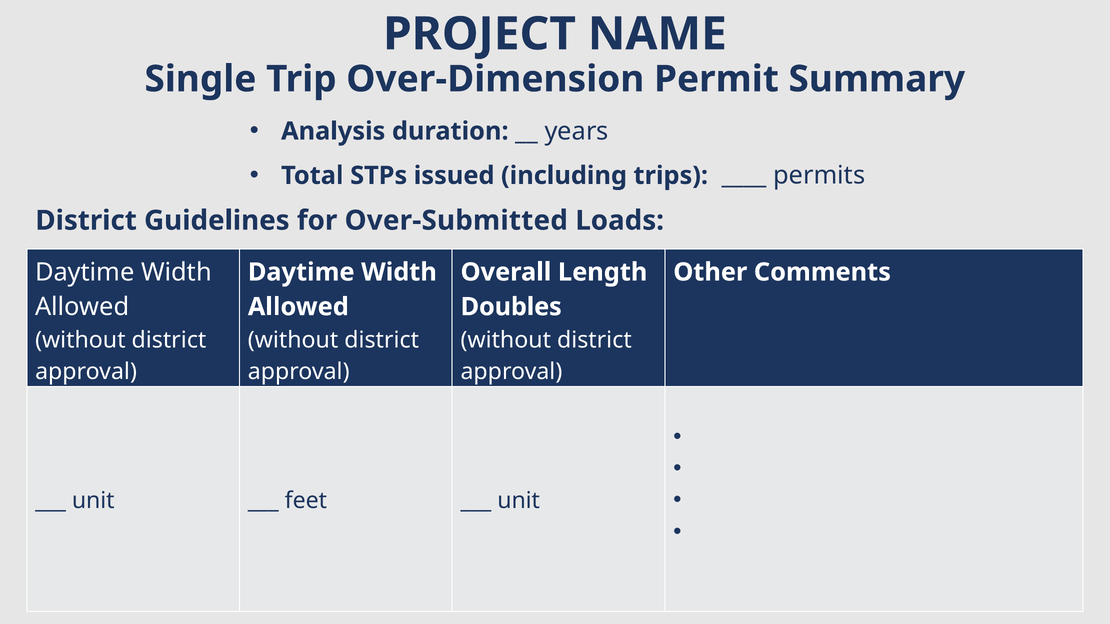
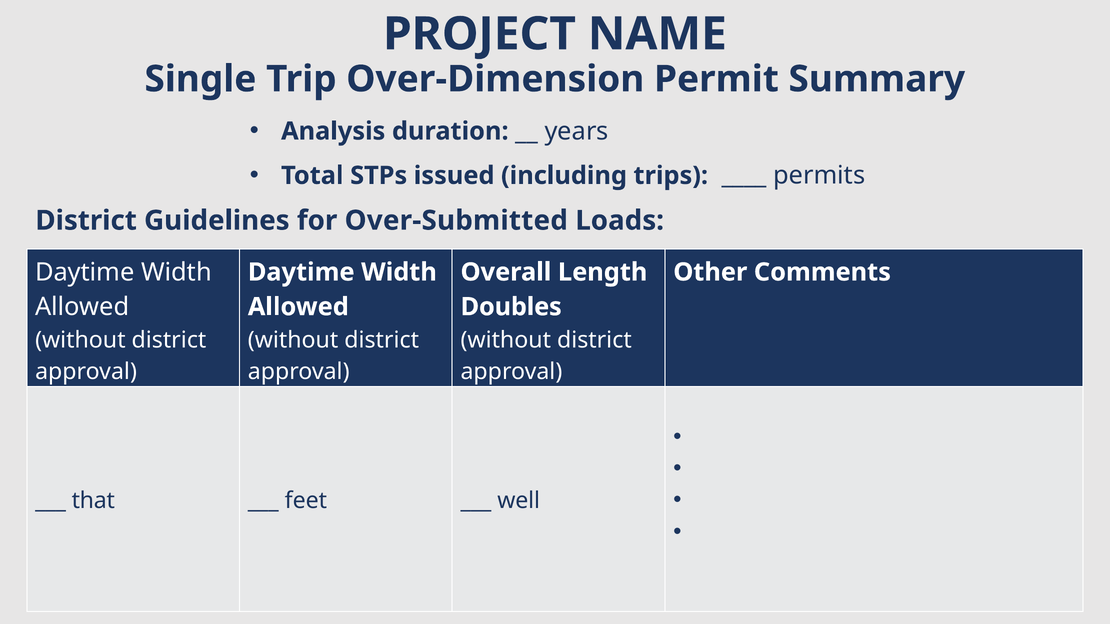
unit: unit -> that (93, 501)
unit: unit -> well (519, 501)
